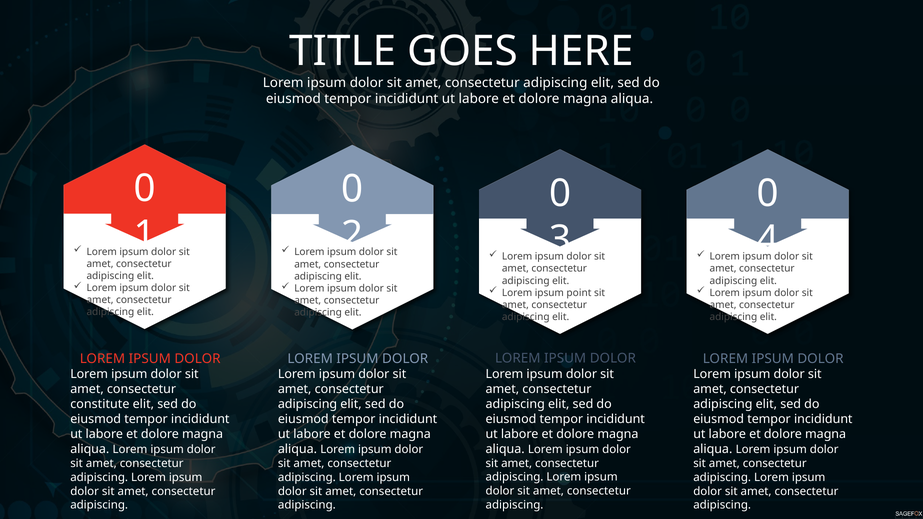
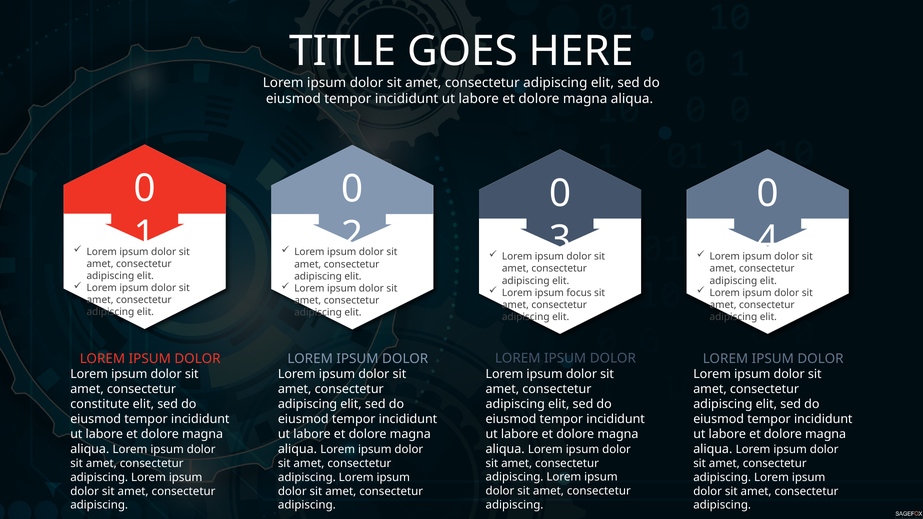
point: point -> focus (579, 293)
